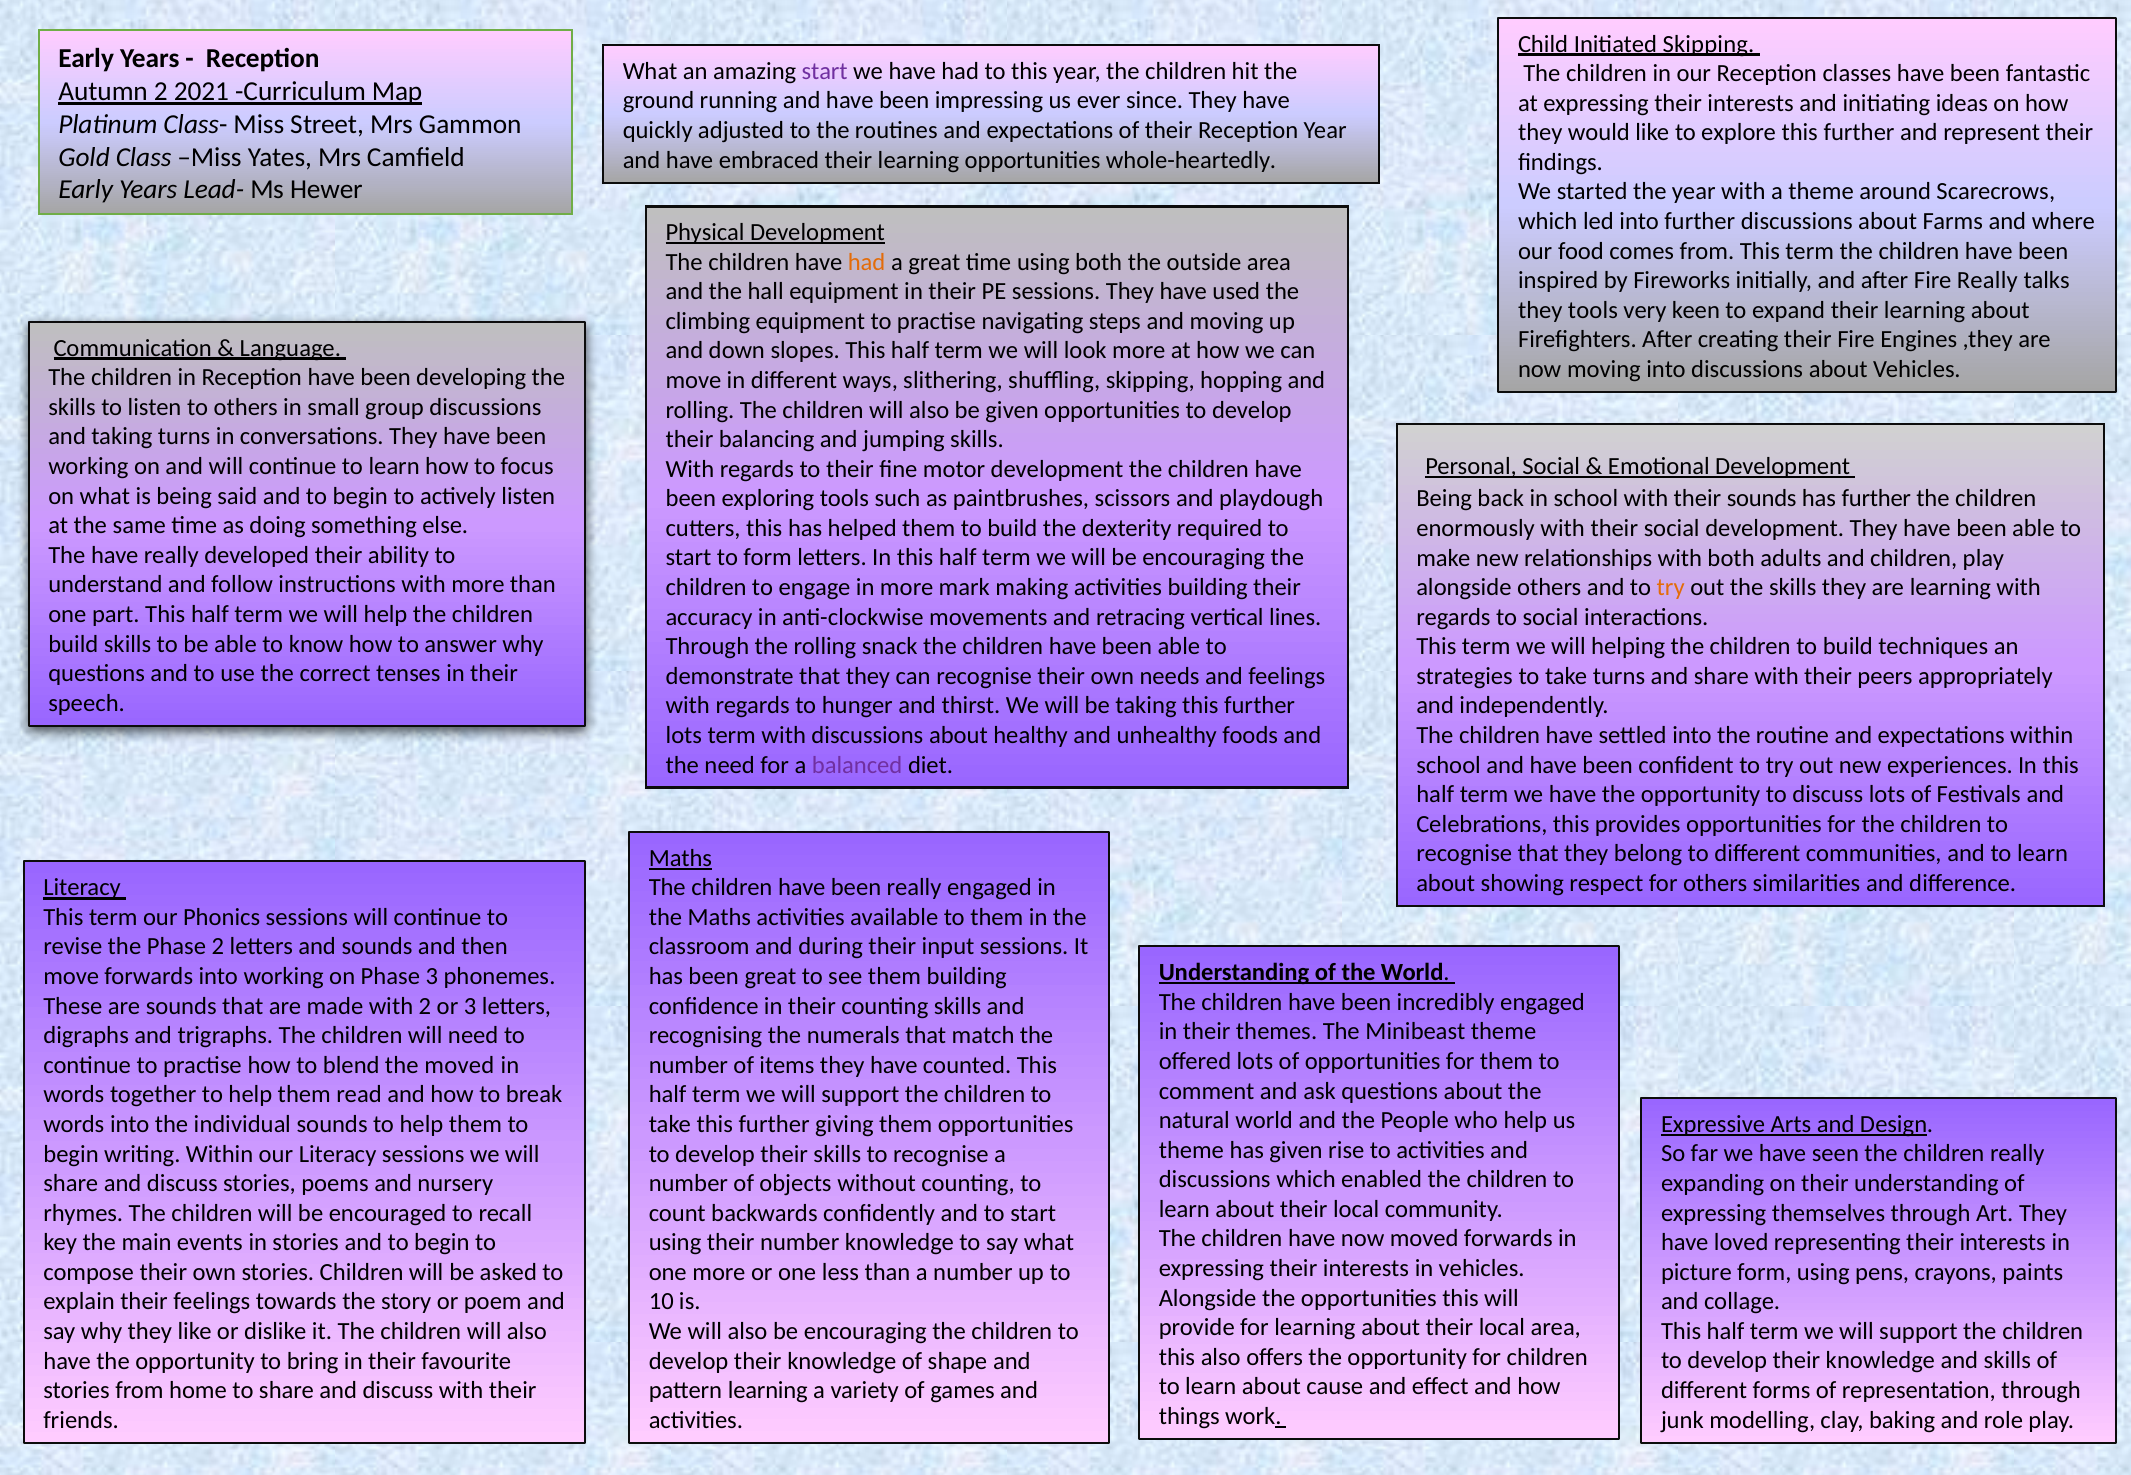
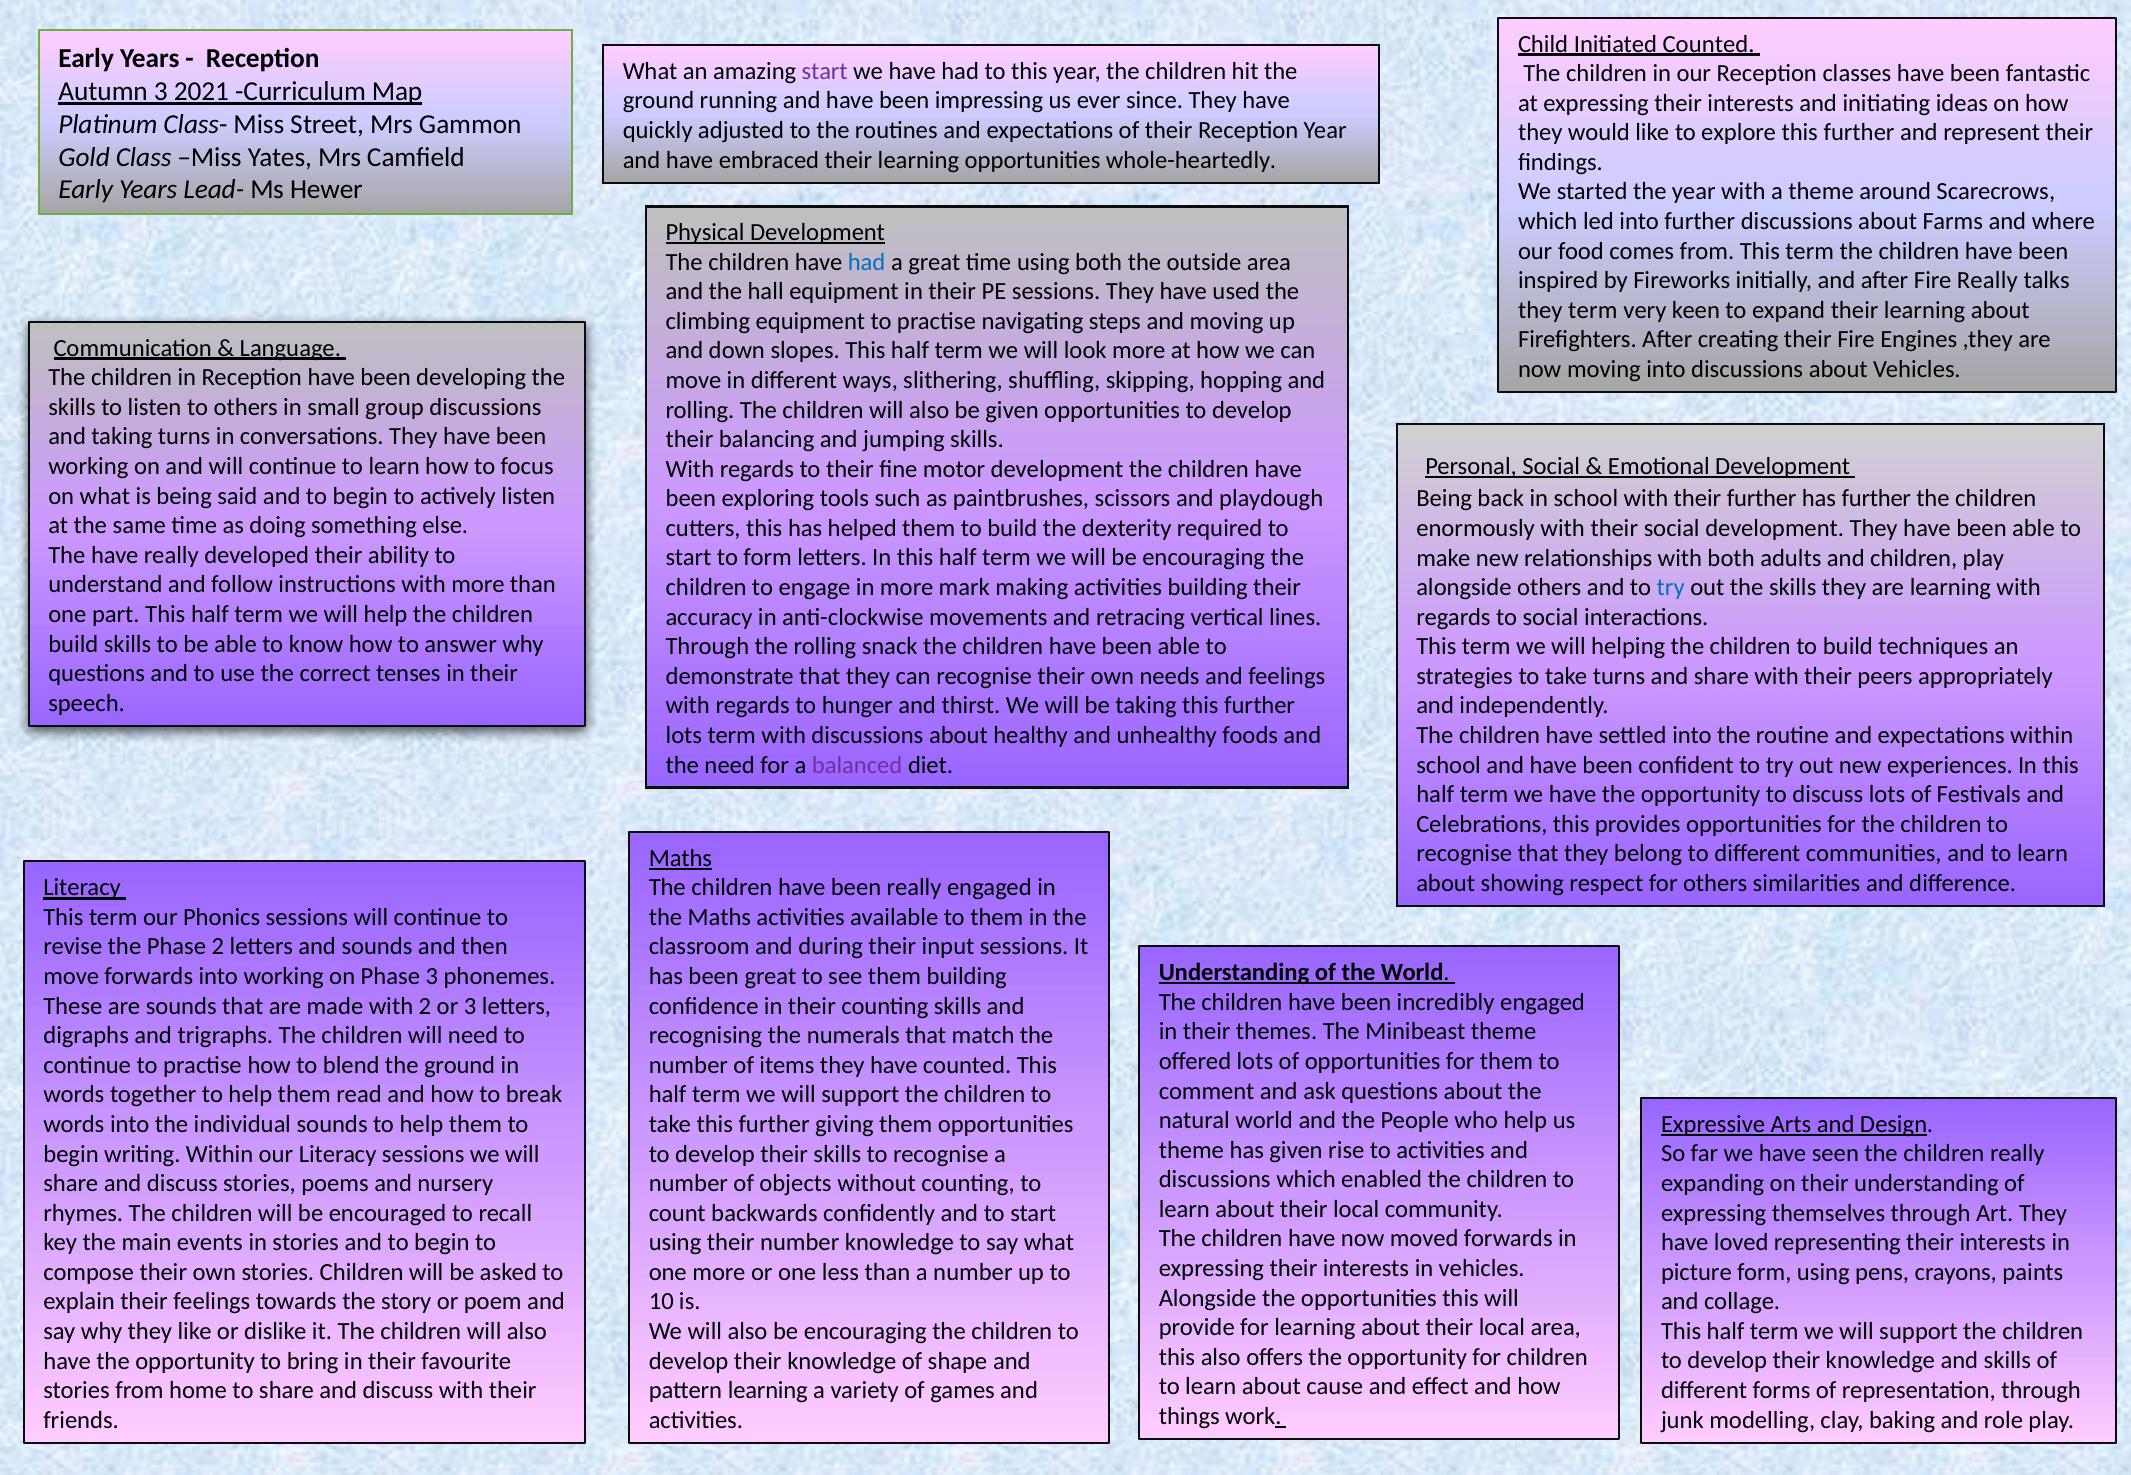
Initiated Skipping: Skipping -> Counted (1709, 44)
Autumn 2: 2 -> 3 (161, 91)
had colour: orange -> blue (867, 262)
they tools: tools -> term (1593, 310)
their sounds: sounds -> further (1762, 499)
try colour: orange -> blue (1671, 588)
blend the moved: moved -> ground (460, 1065)
